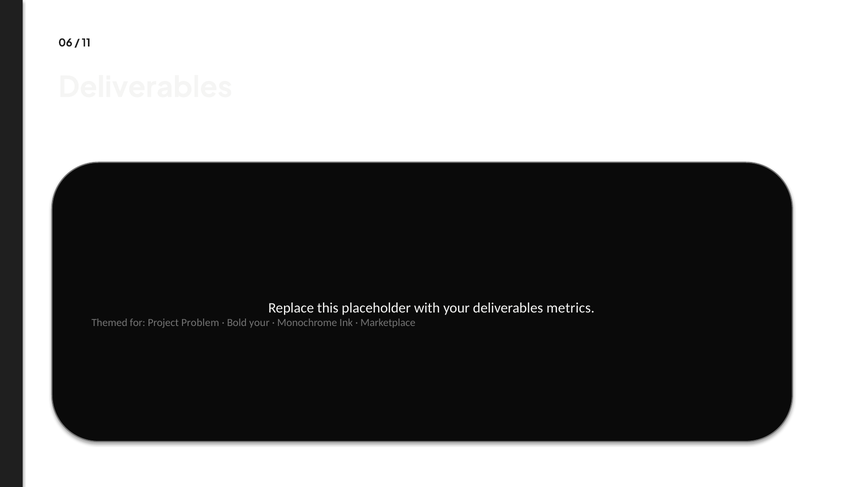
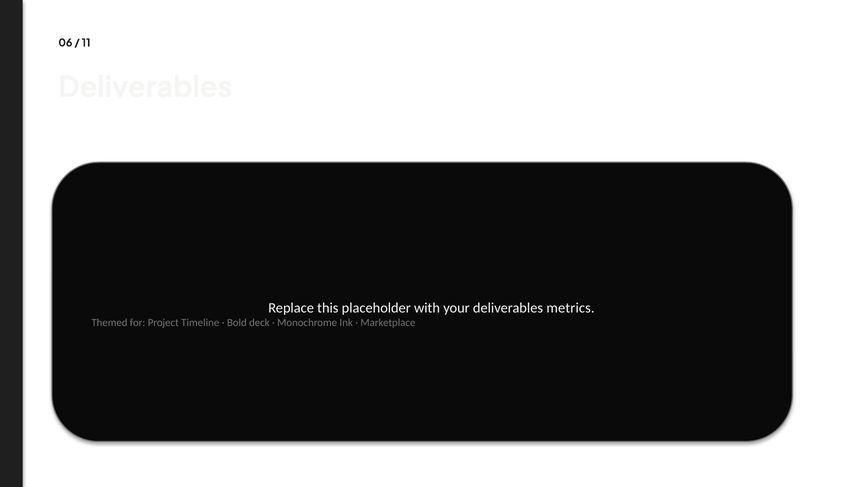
Problem: Problem -> Timeline (200, 323)
Bold your: your -> deck (259, 323)
